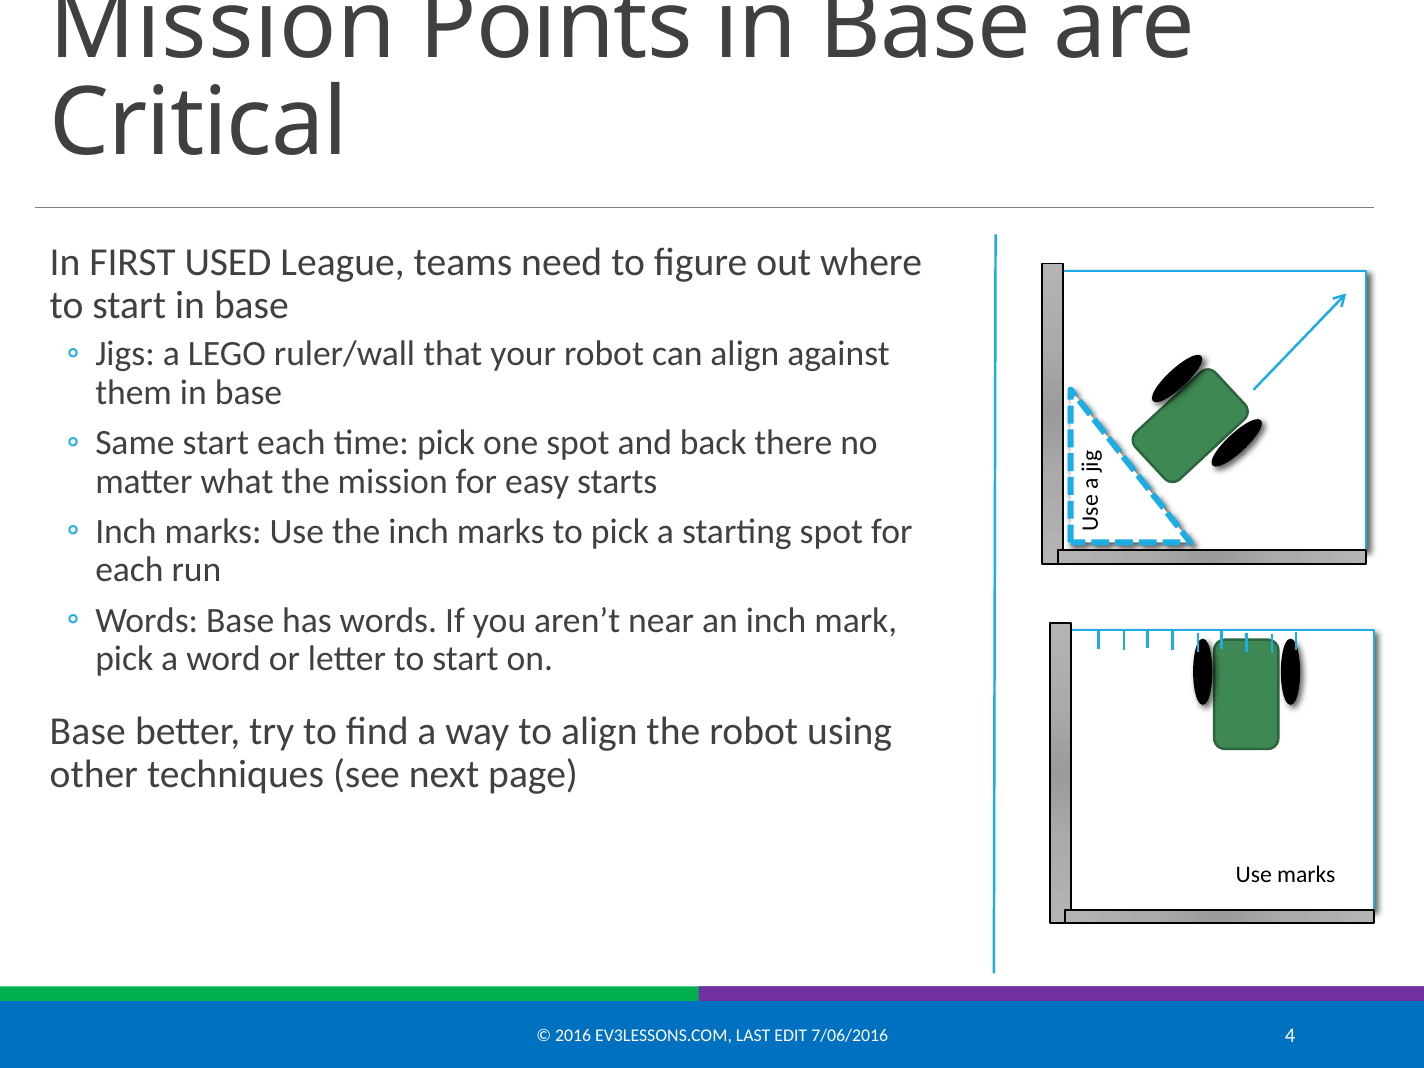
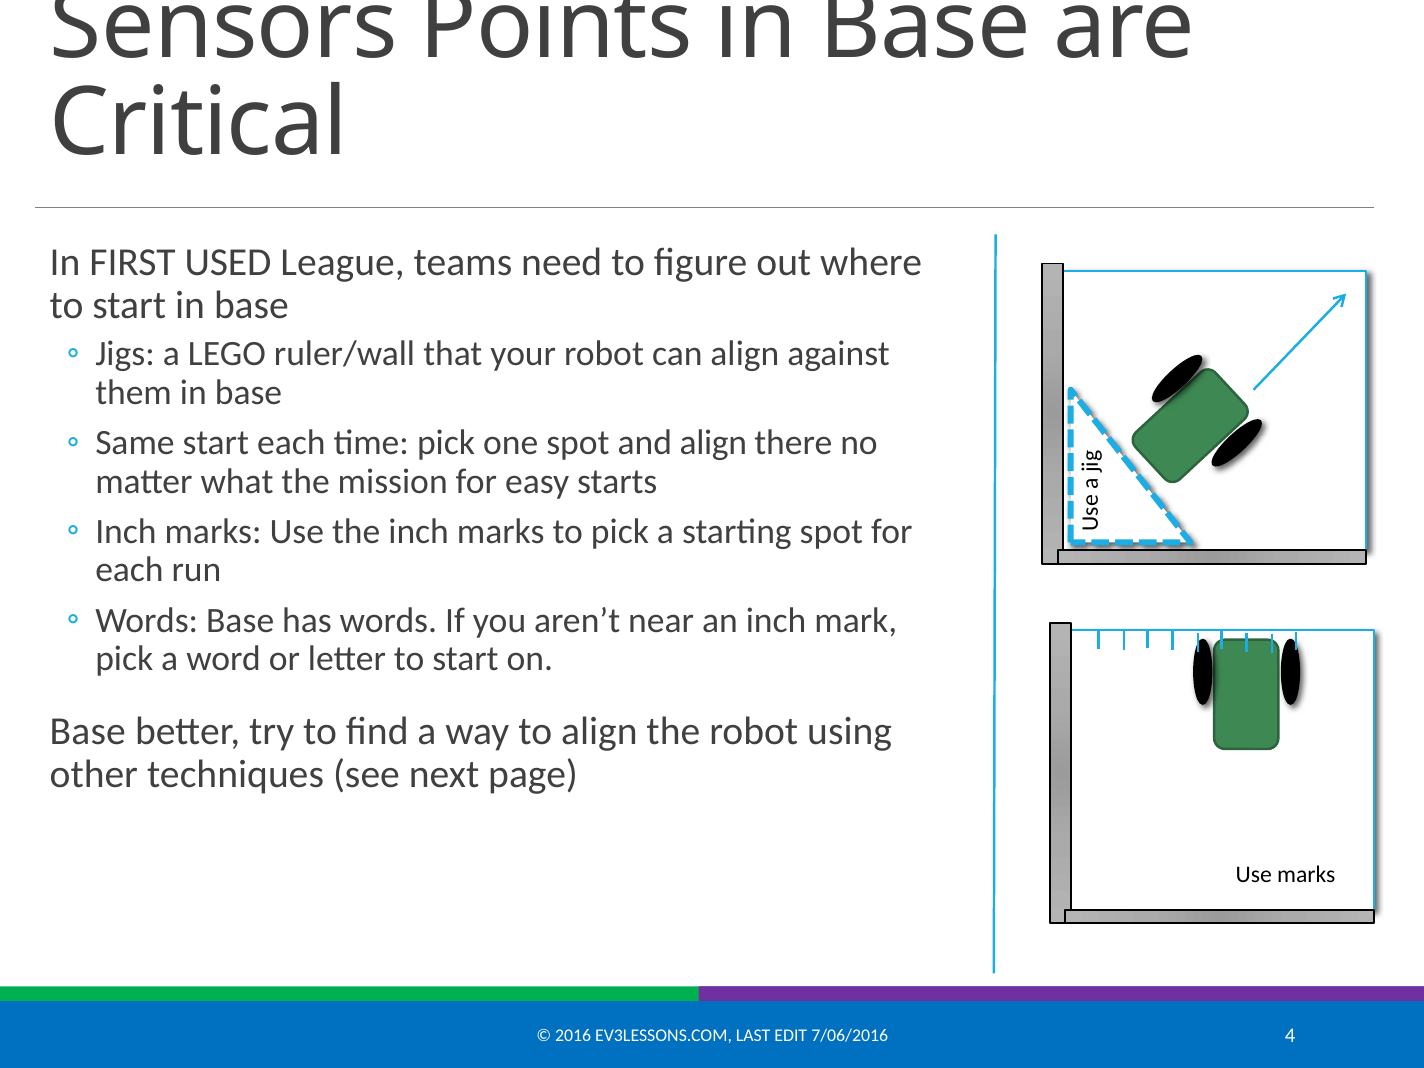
Mission: Mission -> Sensors (224, 26)
and back: back -> align (713, 443)
